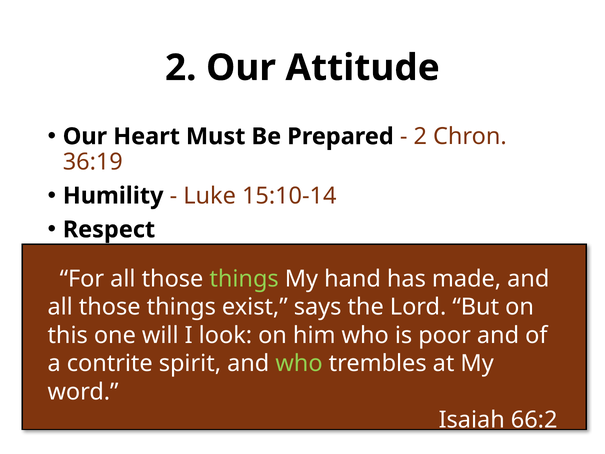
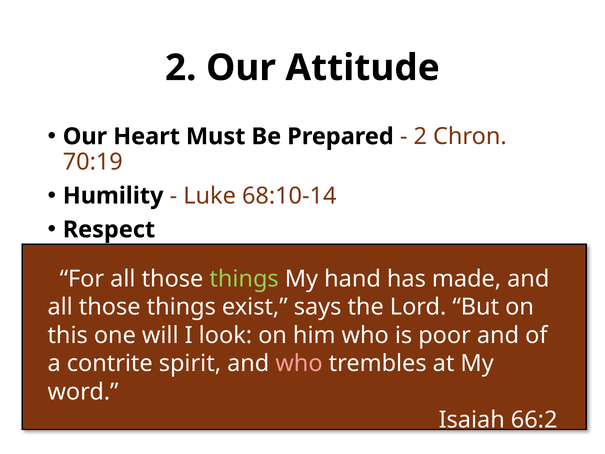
36:19: 36:19 -> 70:19 (93, 162)
15:10-14: 15:10-14 -> 68:10-14 (289, 196)
who colour: light green -> pink (299, 363)
